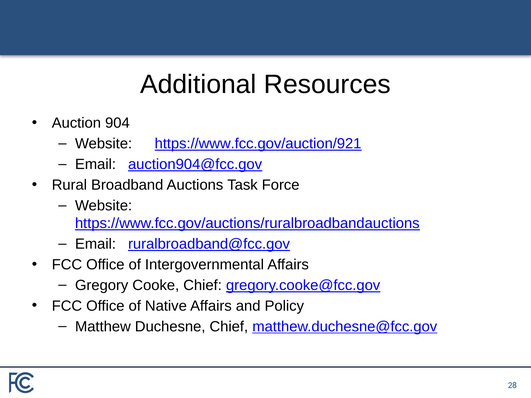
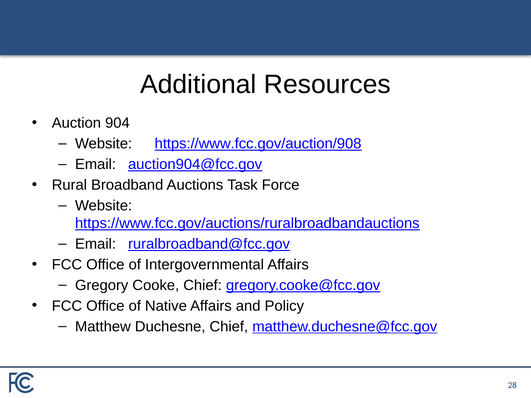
https://www.fcc.gov/auction/921: https://www.fcc.gov/auction/921 -> https://www.fcc.gov/auction/908 (258, 144)
